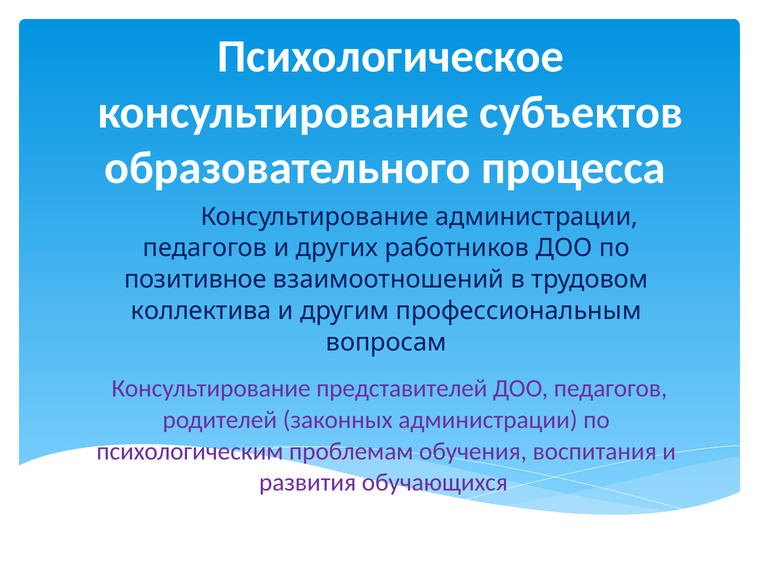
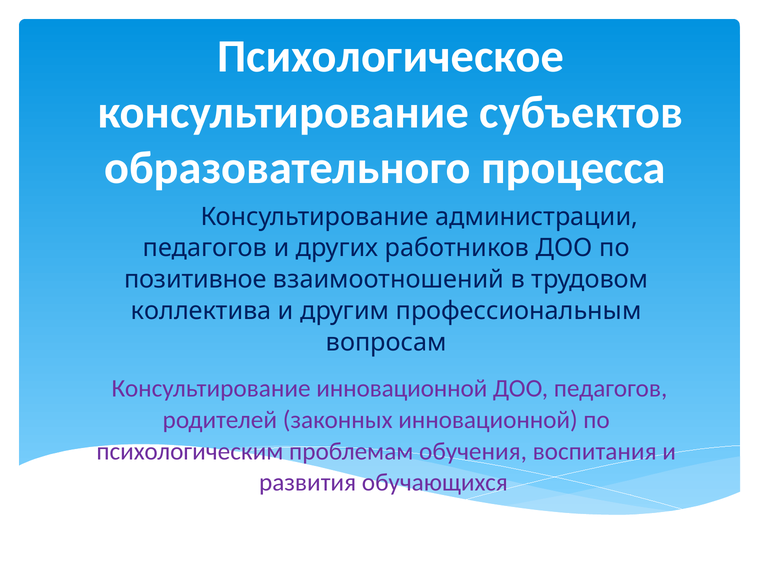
Консультирование представителей: представителей -> инновационной (402, 388)
законных администрации: администрации -> инновационной (488, 419)
